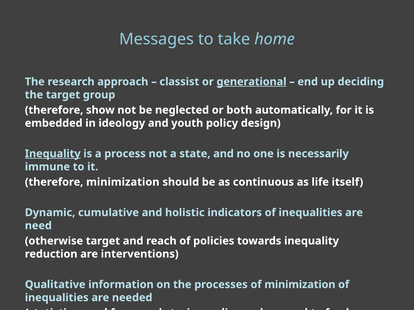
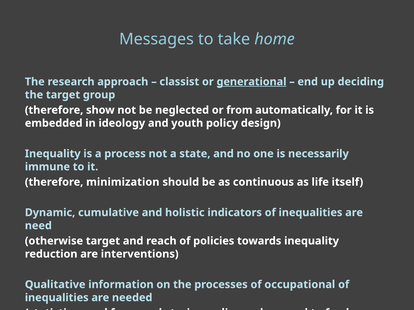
both: both -> from (239, 110)
Inequality underline: present -> none (53, 154)
of minimization: minimization -> occupational (300, 285)
